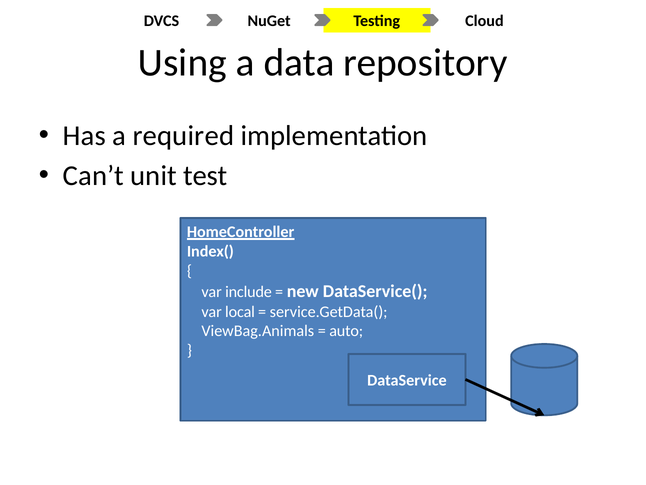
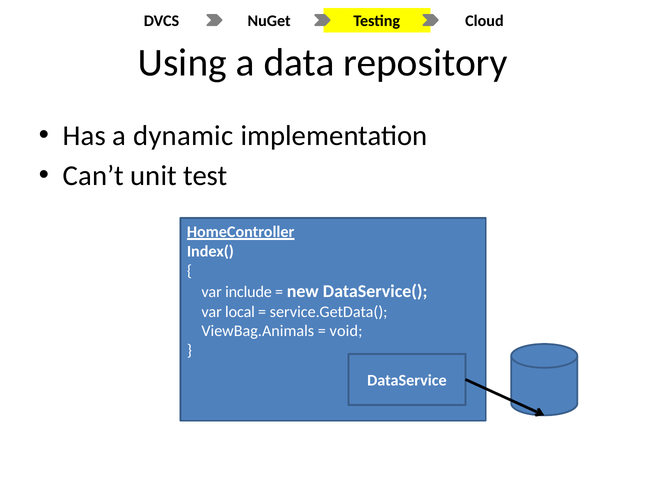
required: required -> dynamic (183, 136)
auto: auto -> void (346, 331)
